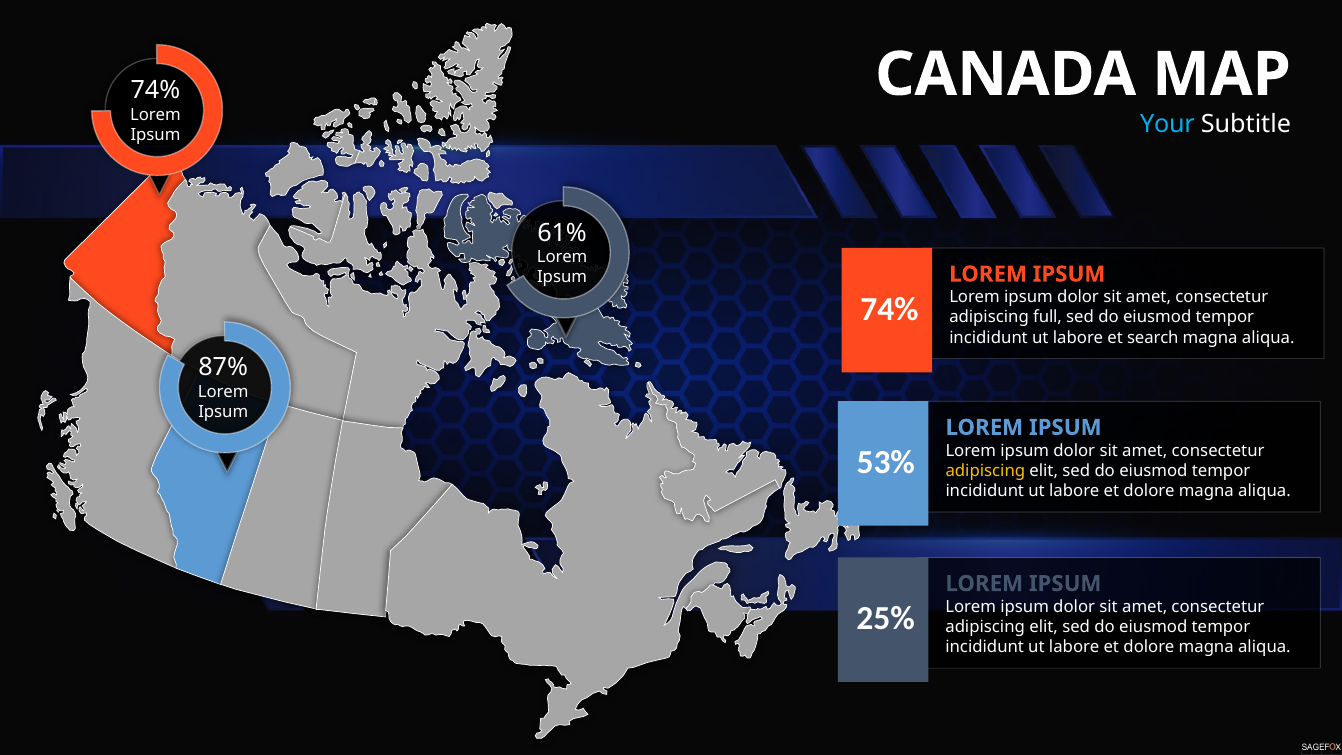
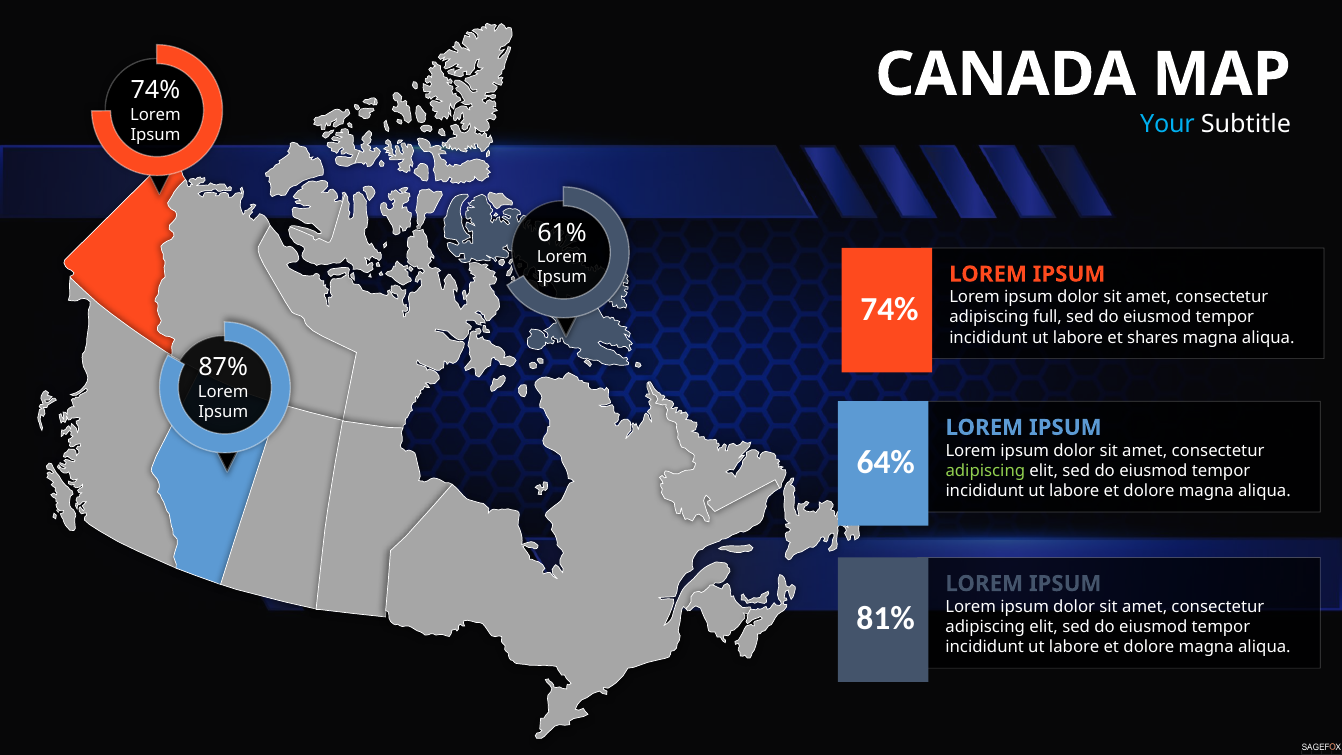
search: search -> shares (1153, 337)
53%: 53% -> 64% (886, 462)
adipiscing colour: yellow -> light green (985, 471)
25%: 25% -> 81% (886, 618)
